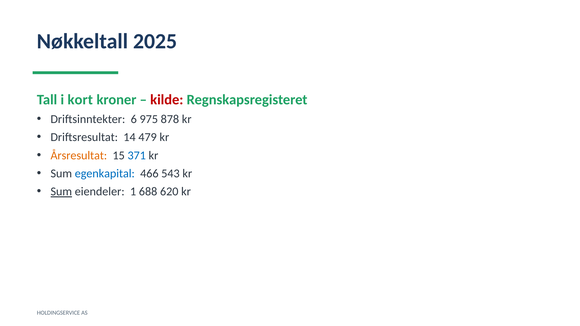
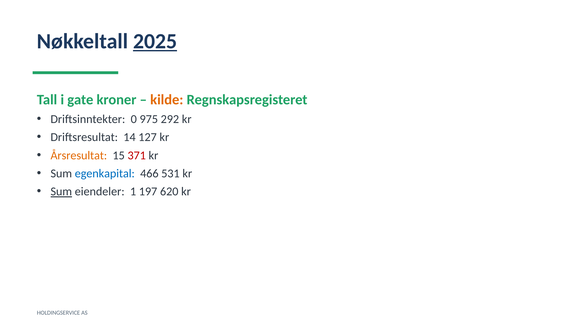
2025 underline: none -> present (155, 41)
kort: kort -> gate (80, 100)
kilde colour: red -> orange (167, 100)
6: 6 -> 0 (134, 119)
878: 878 -> 292 (170, 119)
479: 479 -> 127 (148, 137)
371 colour: blue -> red (137, 156)
543: 543 -> 531 (170, 174)
688: 688 -> 197 (148, 192)
